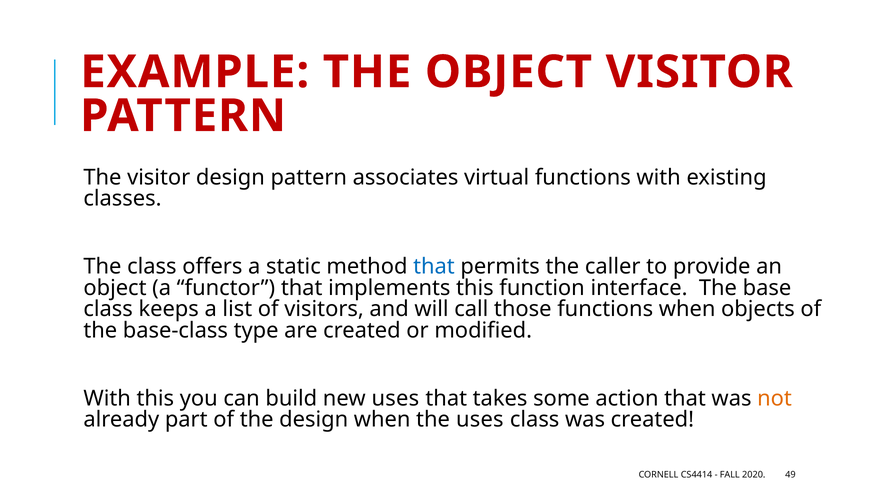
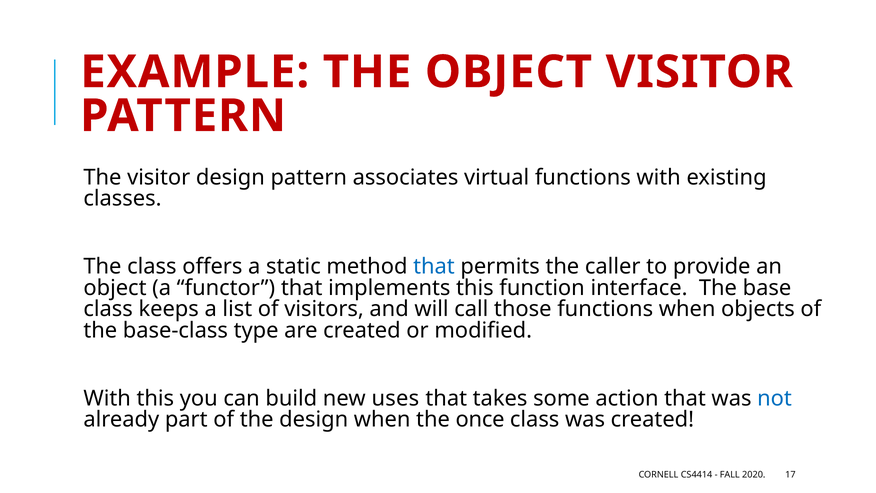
not colour: orange -> blue (775, 398)
the uses: uses -> once (480, 419)
49: 49 -> 17 (790, 475)
